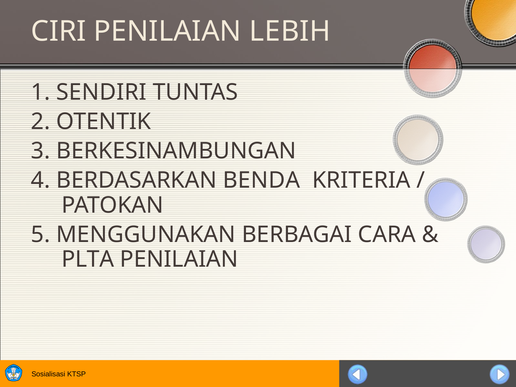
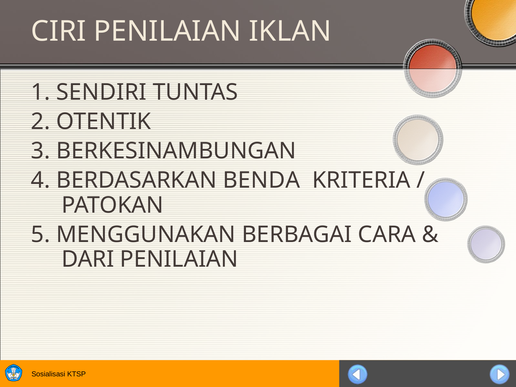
LEBIH: LEBIH -> IKLAN (290, 31)
PLTA: PLTA -> DARI (88, 259)
